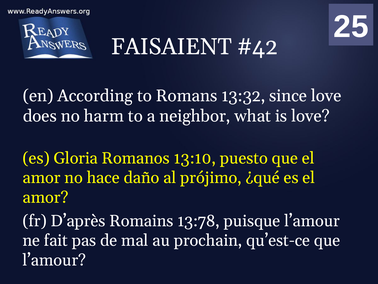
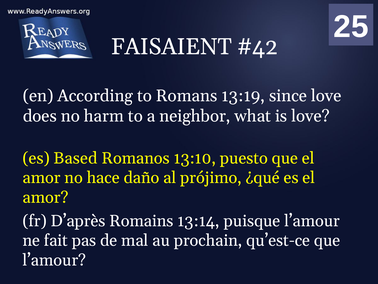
13:32: 13:32 -> 13:19 (243, 96)
Gloria: Gloria -> Based (76, 158)
13:78: 13:78 -> 13:14 (198, 221)
